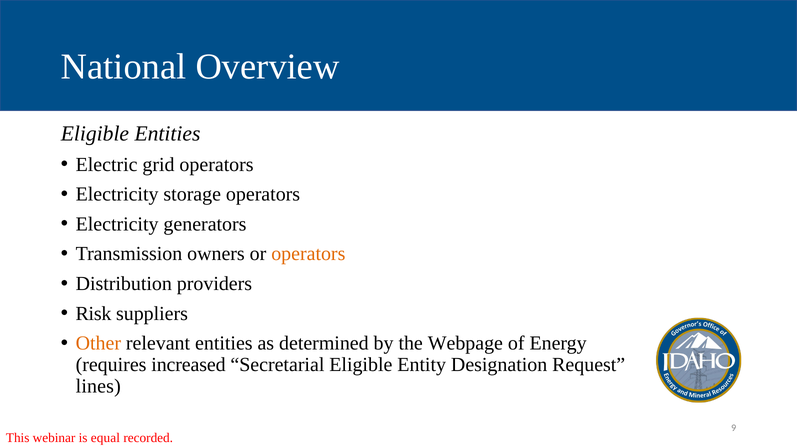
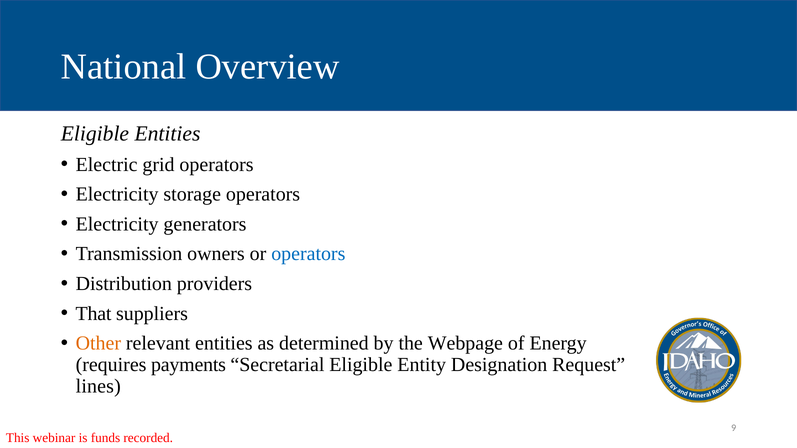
operators colour: orange -> blue (308, 254)
Risk: Risk -> That (94, 314)
increased: increased -> payments (189, 365)
equal: equal -> funds (105, 438)
